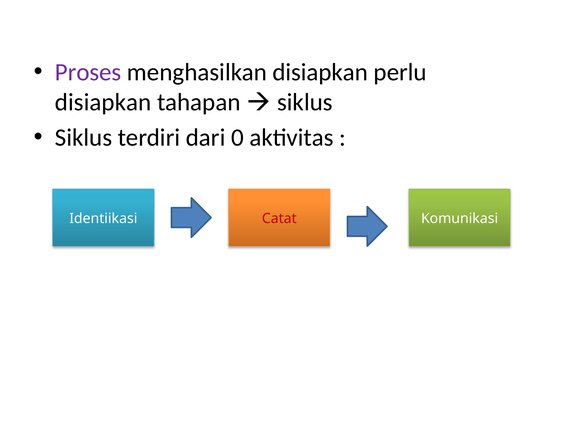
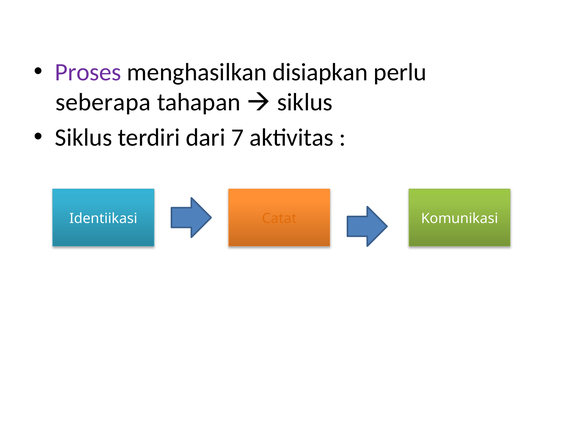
disiapkan: disiapkan -> seberapa (103, 102)
0: 0 -> 7 (237, 138)
Catat colour: red -> orange (279, 219)
